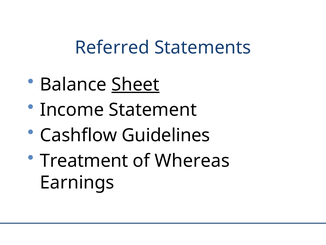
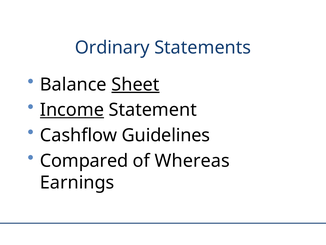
Referred: Referred -> Ordinary (112, 47)
Income underline: none -> present (72, 110)
Treatment: Treatment -> Compared (84, 160)
